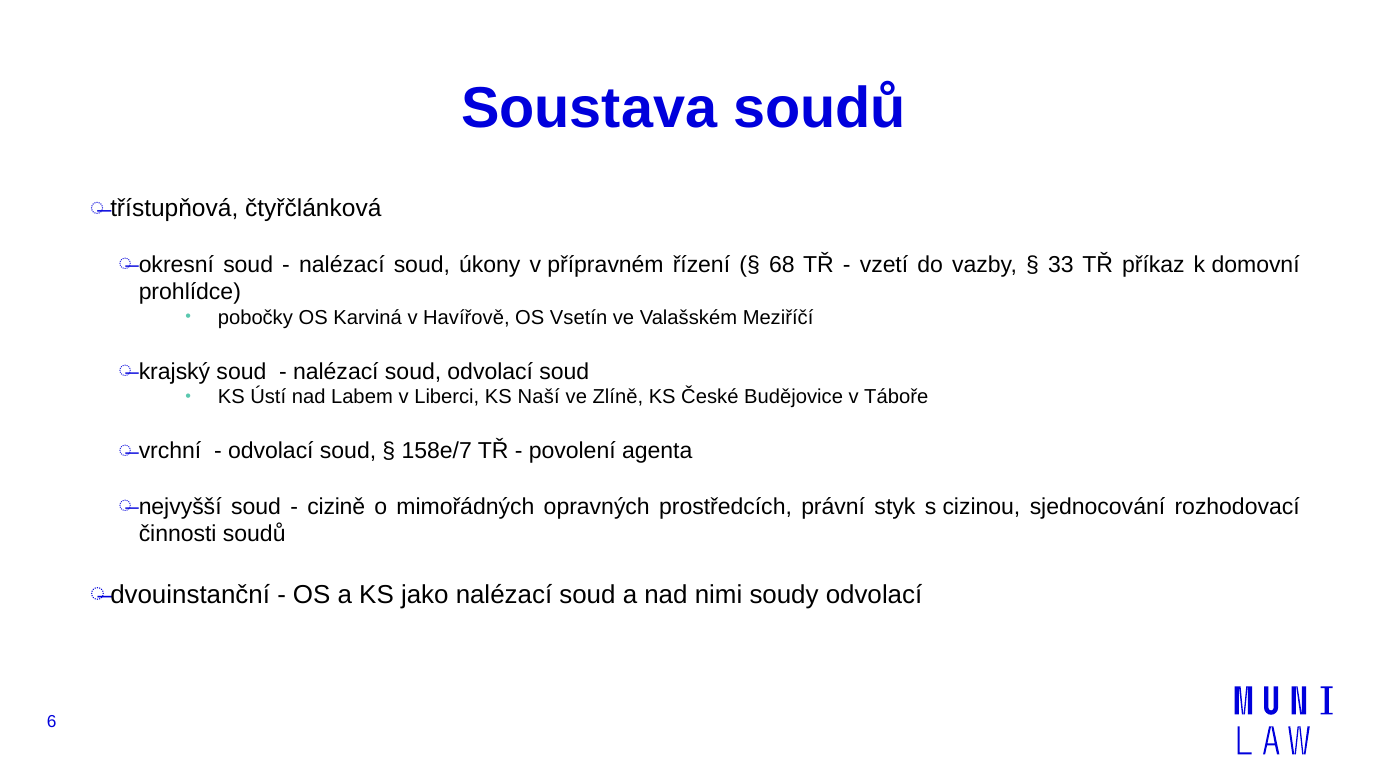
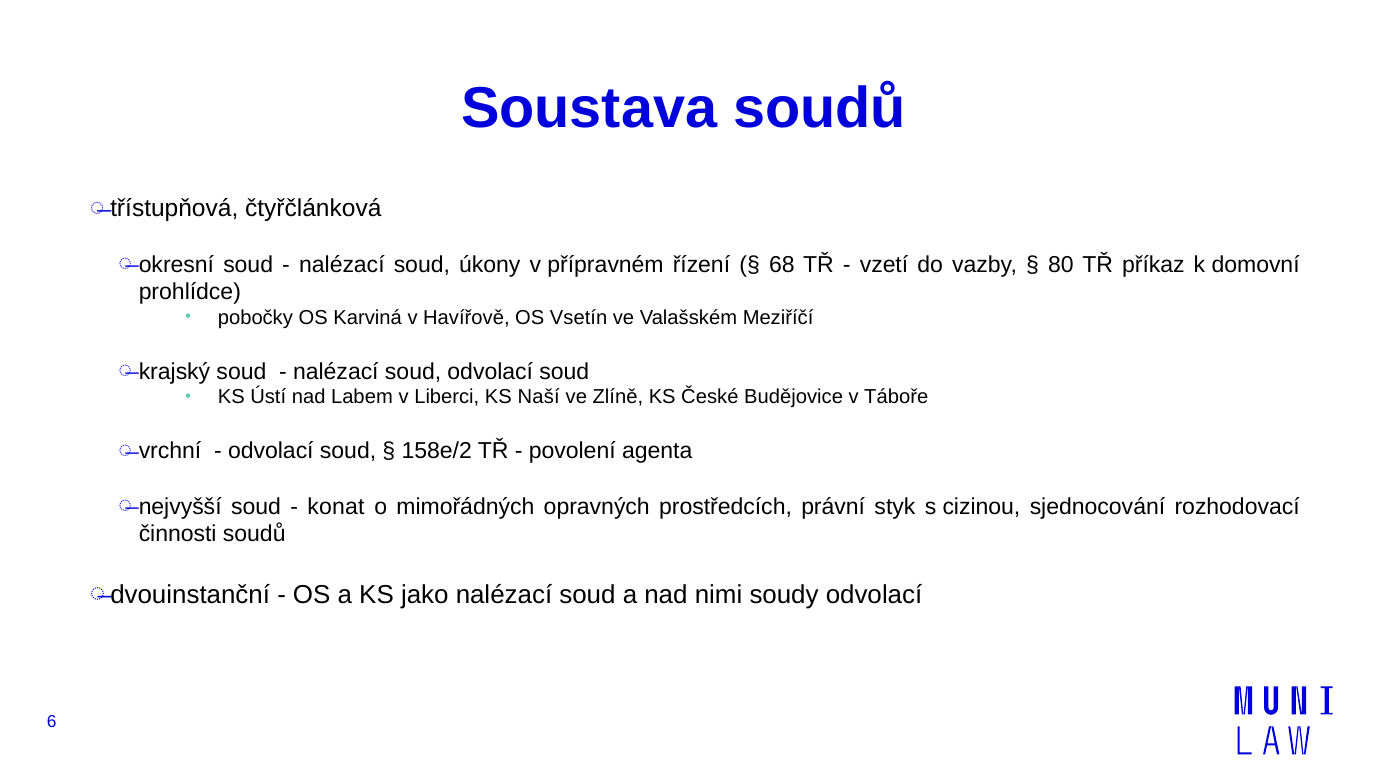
33: 33 -> 80 (1061, 264)
158e/7: 158e/7 -> 158e/2 (437, 451)
cizině: cizině -> konat (336, 506)
